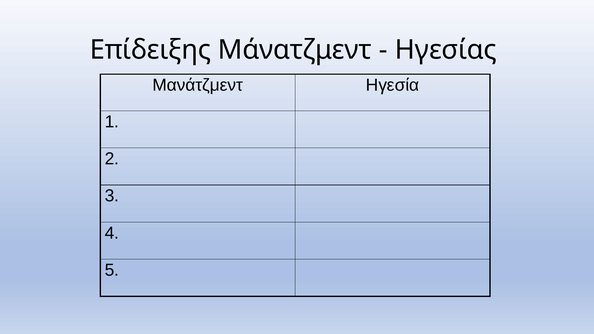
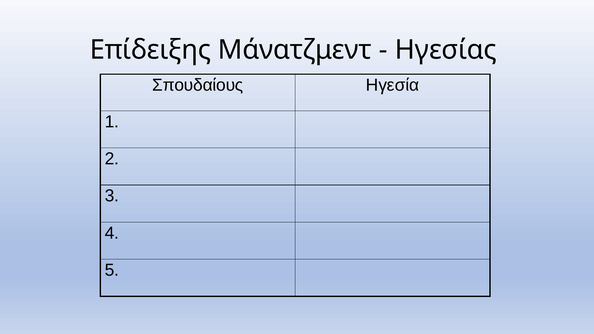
Μανάτζμεντ: Μανάτζμεντ -> Σπουδαίους (198, 85)
